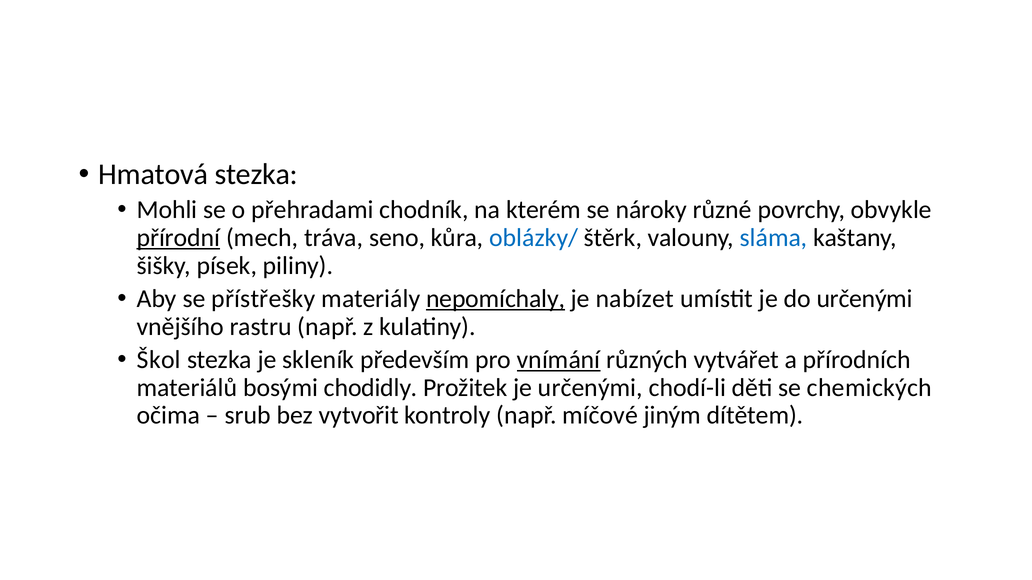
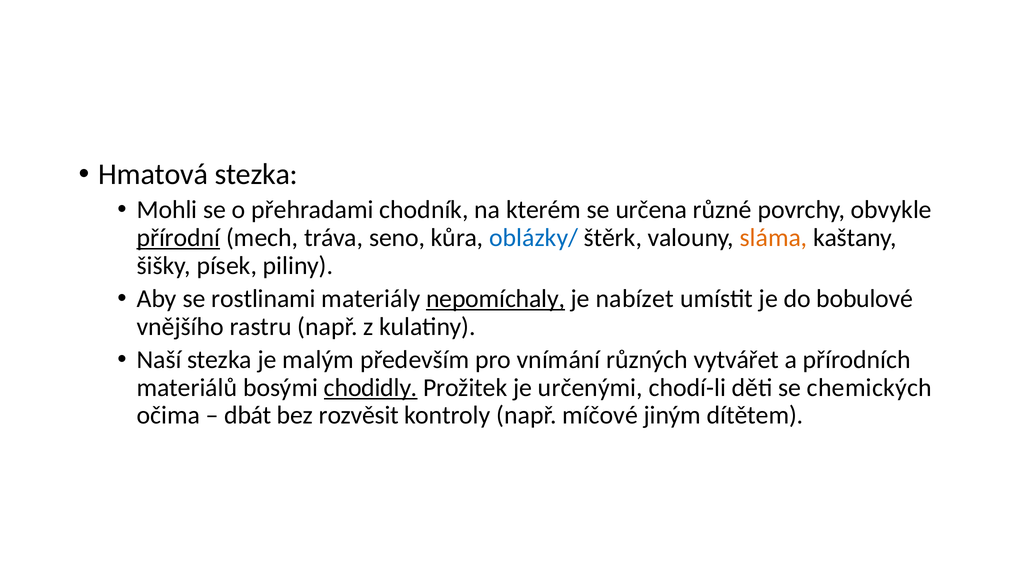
nároky: nároky -> určena (651, 210)
sláma colour: blue -> orange (774, 238)
přístřešky: přístřešky -> rostlinami (264, 299)
do určenými: určenými -> bobulové (865, 299)
Škol: Škol -> Naší (159, 360)
skleník: skleník -> malým (318, 360)
vnímání underline: present -> none (559, 360)
chodidly underline: none -> present (371, 388)
srub: srub -> dbát (248, 416)
vytvořit: vytvořit -> rozvěsit (359, 416)
